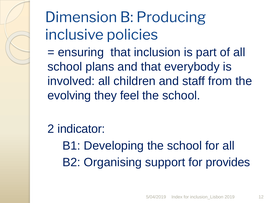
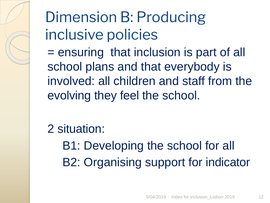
indicator: indicator -> situation (81, 129)
provides: provides -> indicator (228, 162)
